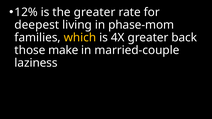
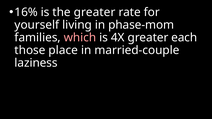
12%: 12% -> 16% (26, 12)
deepest: deepest -> yourself (37, 25)
which colour: yellow -> pink (80, 38)
back: back -> each (184, 38)
make: make -> place (63, 50)
